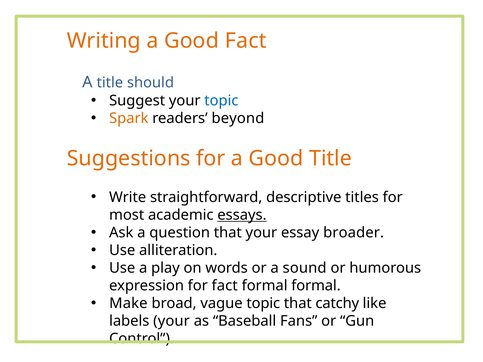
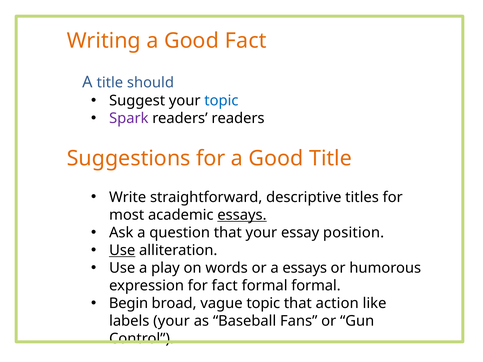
Spark colour: orange -> purple (129, 119)
readers beyond: beyond -> readers (238, 119)
broader: broader -> position (354, 233)
Use underline: none -> present (122, 251)
a sound: sound -> essays (305, 268)
Make: Make -> Begin (129, 304)
catchy: catchy -> action (337, 304)
